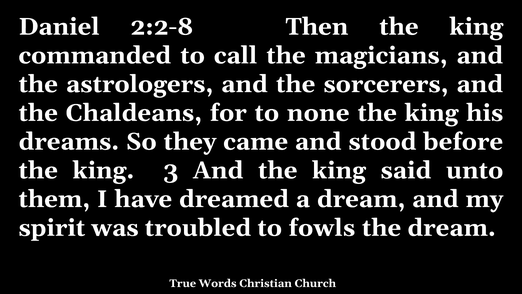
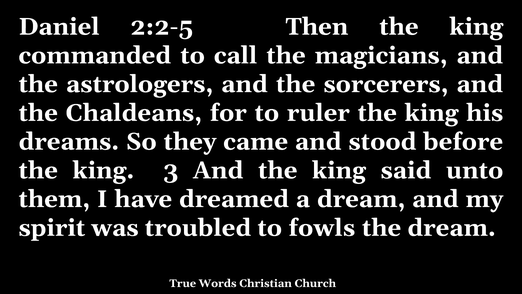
2:2-8: 2:2-8 -> 2:2-5 (162, 27)
none: none -> ruler (318, 113)
